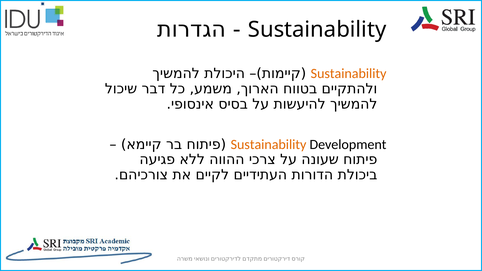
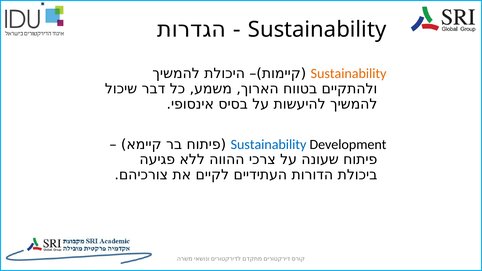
Sustainability colour: orange -> blue (268, 144)
